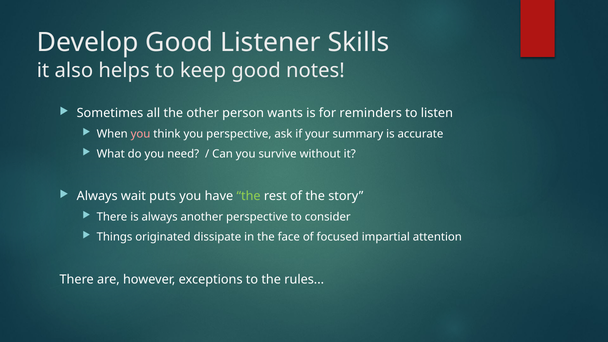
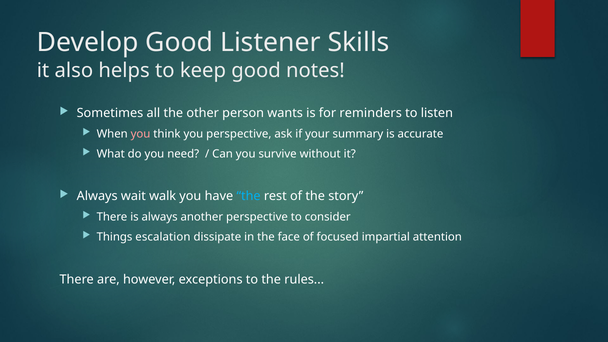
puts: puts -> walk (163, 196)
the colour: light green -> light blue (249, 196)
originated: originated -> escalation (163, 237)
